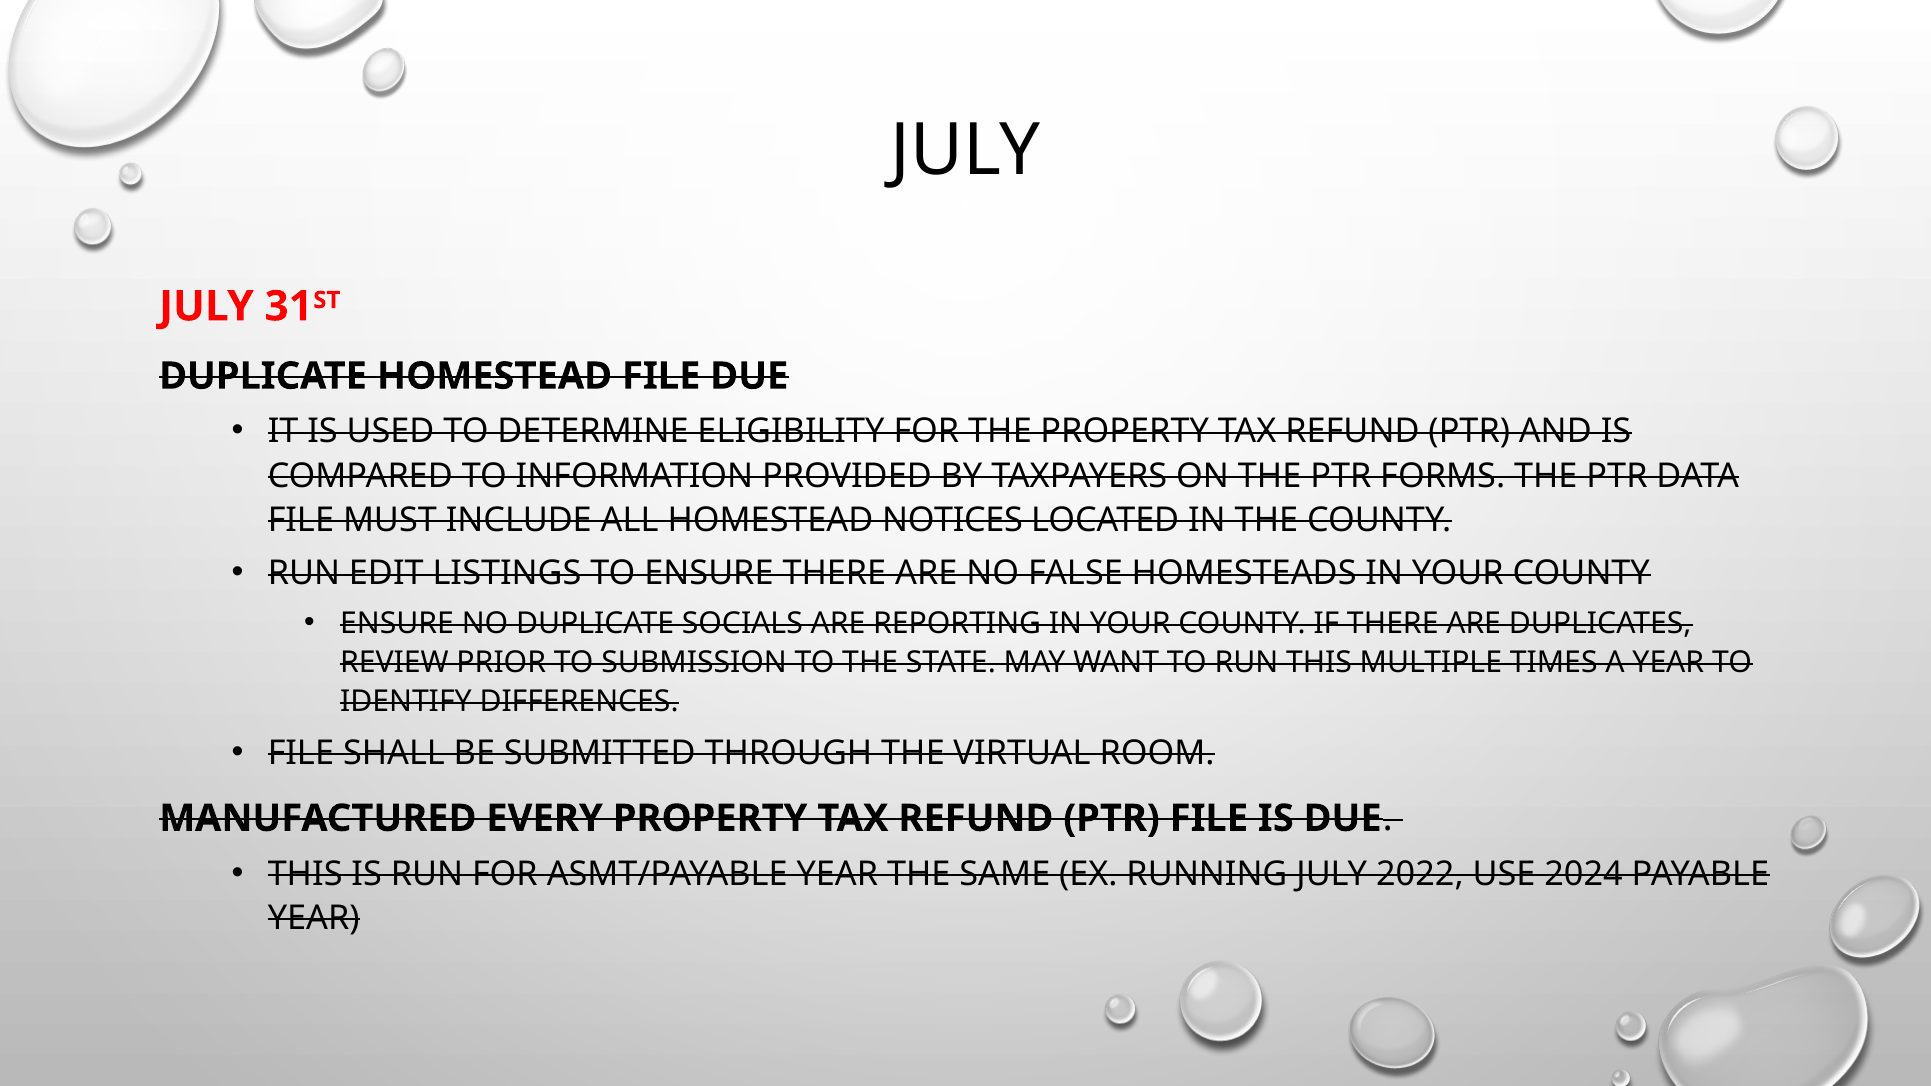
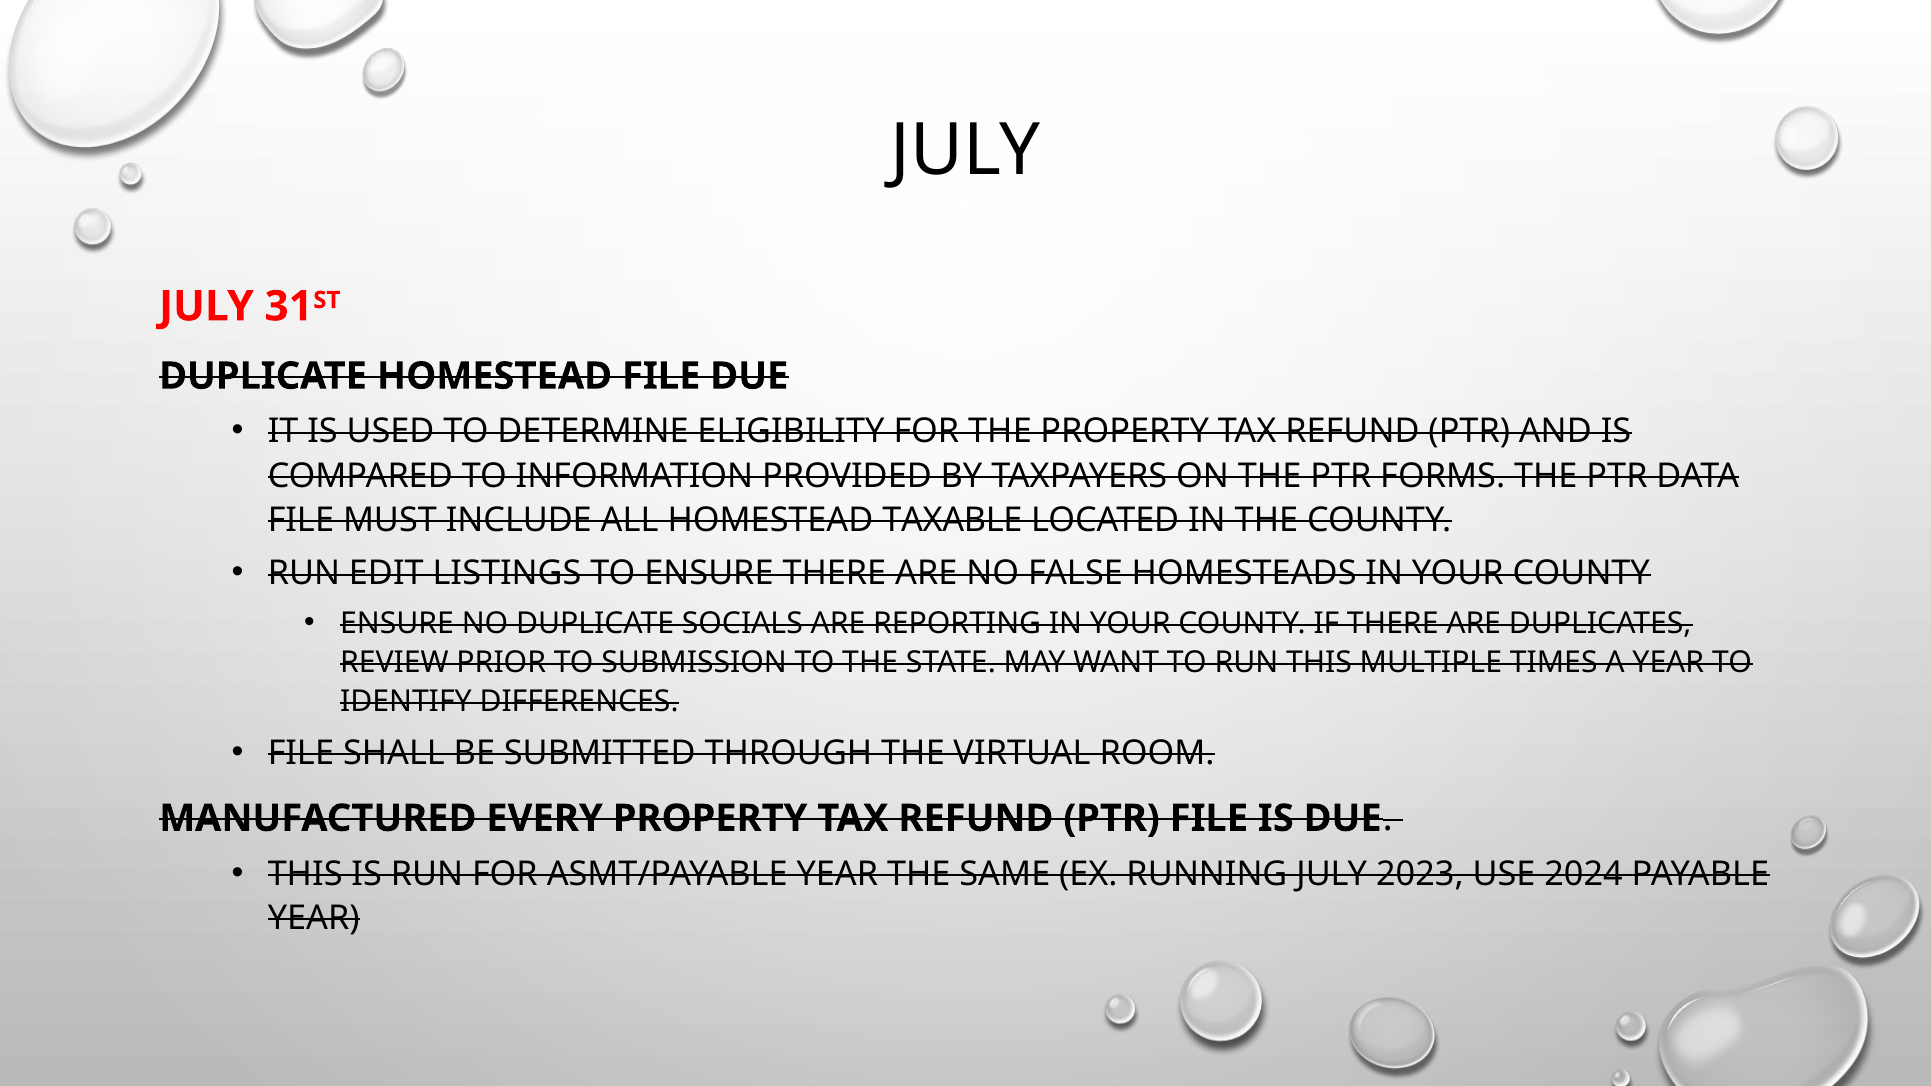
NOTICES: NOTICES -> TAXABLE (952, 520)
2022: 2022 -> 2023 (1420, 874)
